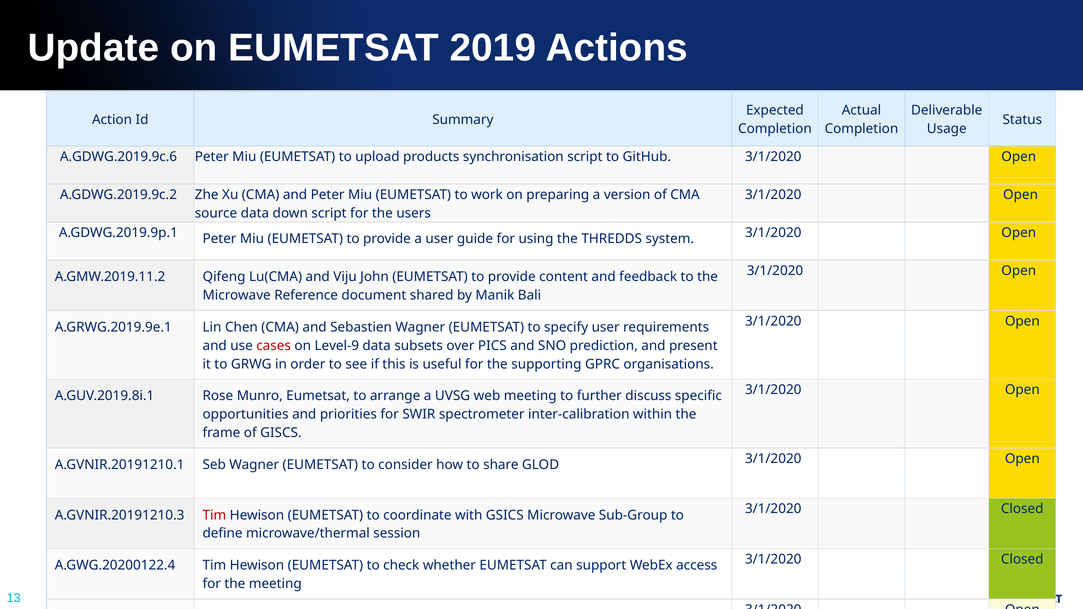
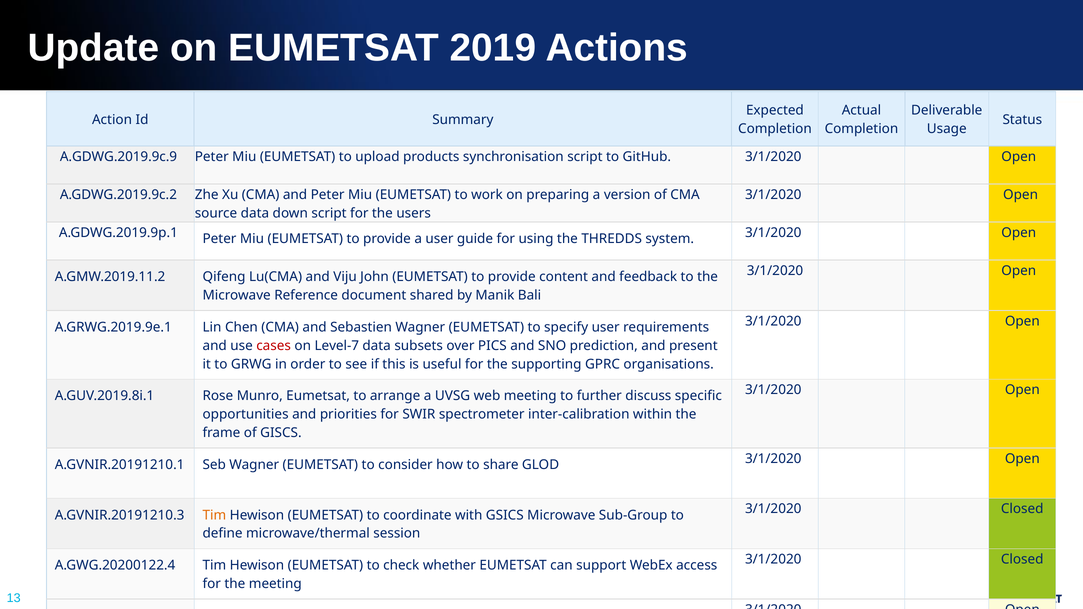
A.GDWG.2019.9c.6: A.GDWG.2019.9c.6 -> A.GDWG.2019.9c.9 (118, 157)
Level-9: Level-9 -> Level-7 (337, 346)
Tim colour: red -> orange (214, 515)
